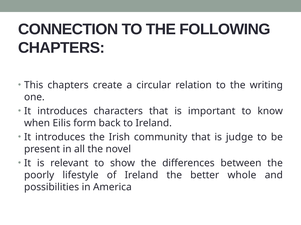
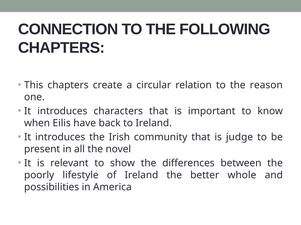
writing: writing -> reason (266, 85)
form: form -> have (85, 123)
